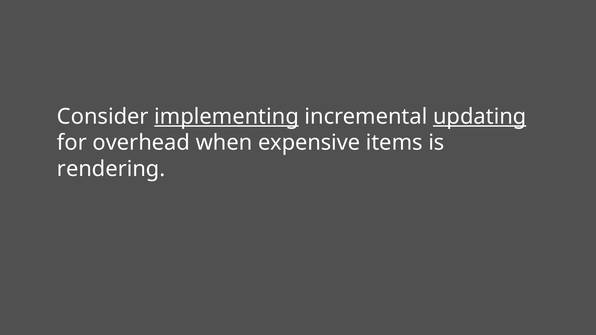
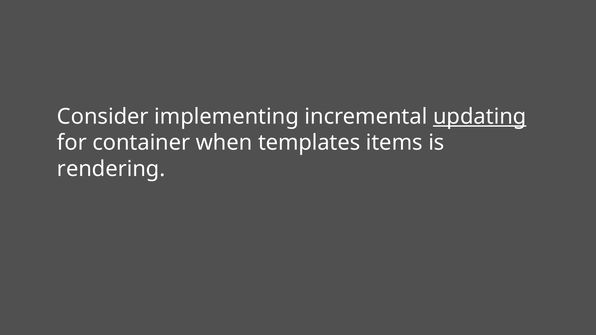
implementing underline: present -> none (227, 117)
overhead: overhead -> container (141, 143)
expensive: expensive -> templates (309, 143)
